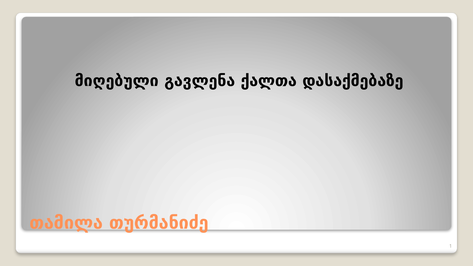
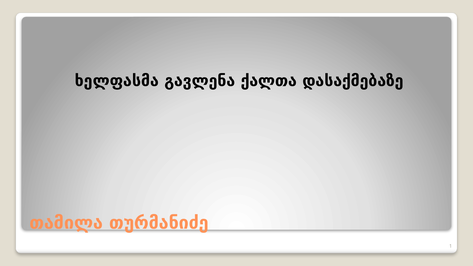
მიღებული: მიღებული -> ხელფასმა (117, 81)
